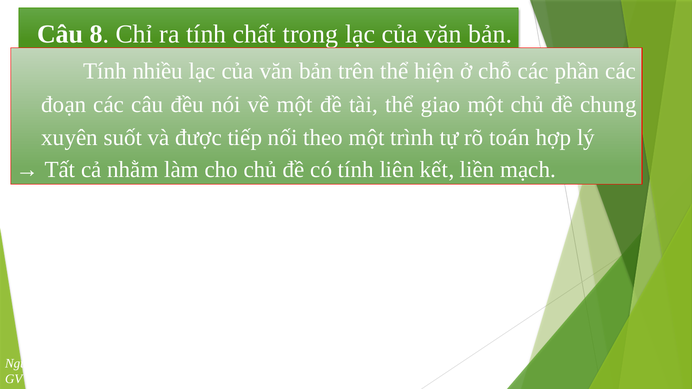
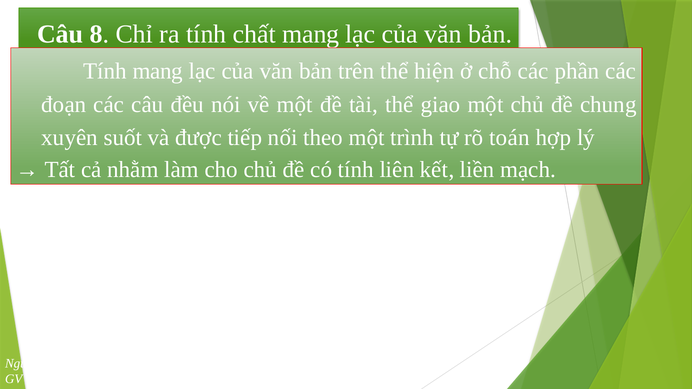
chất trong: trong -> mang (311, 34)
Tính nhiều: nhiều -> mang (158, 71)
